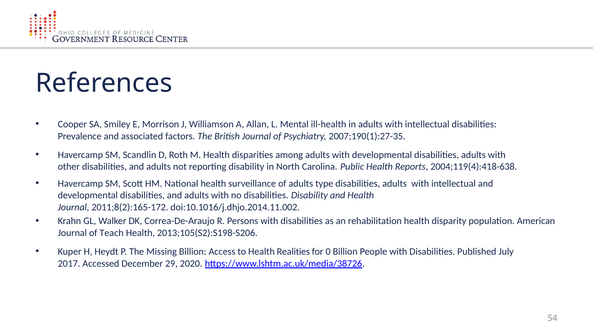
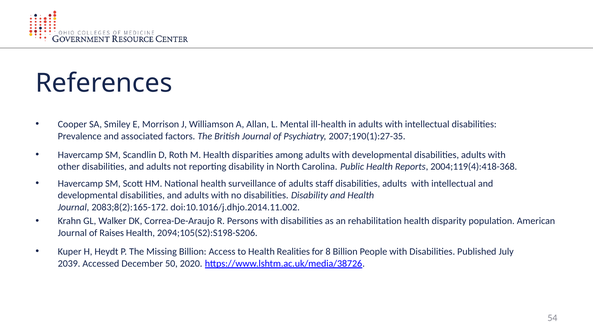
2004;119(4):418-638: 2004;119(4):418-638 -> 2004;119(4):418-368 (474, 167)
type: type -> staff (324, 184)
2011;8(2):165-172: 2011;8(2):165-172 -> 2083;8(2):165-172 (130, 208)
Teach: Teach -> Raises (112, 233)
2013;105(S2):S198-S206: 2013;105(S2):S198-S206 -> 2094;105(S2):S198-S206 (207, 233)
0: 0 -> 8 (328, 252)
2017: 2017 -> 2039 (69, 264)
29: 29 -> 50 (171, 264)
